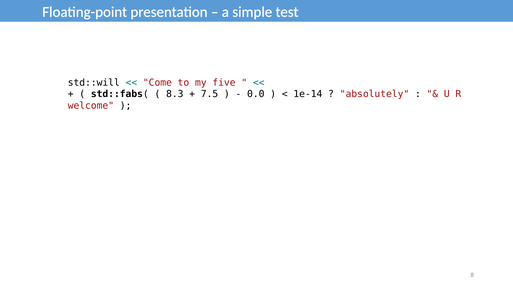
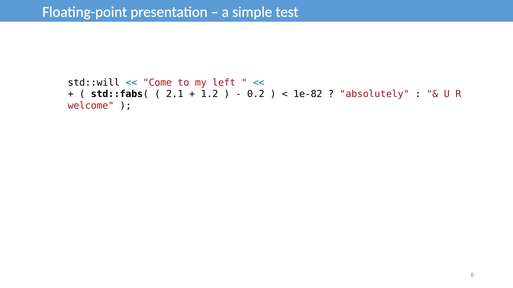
five: five -> left (224, 83)
8.3: 8.3 -> 2.1 (175, 94)
7.5: 7.5 -> 1.2 (210, 94)
0.0: 0.0 -> 0.2 (256, 94)
1e-14: 1e-14 -> 1e-82 (308, 94)
